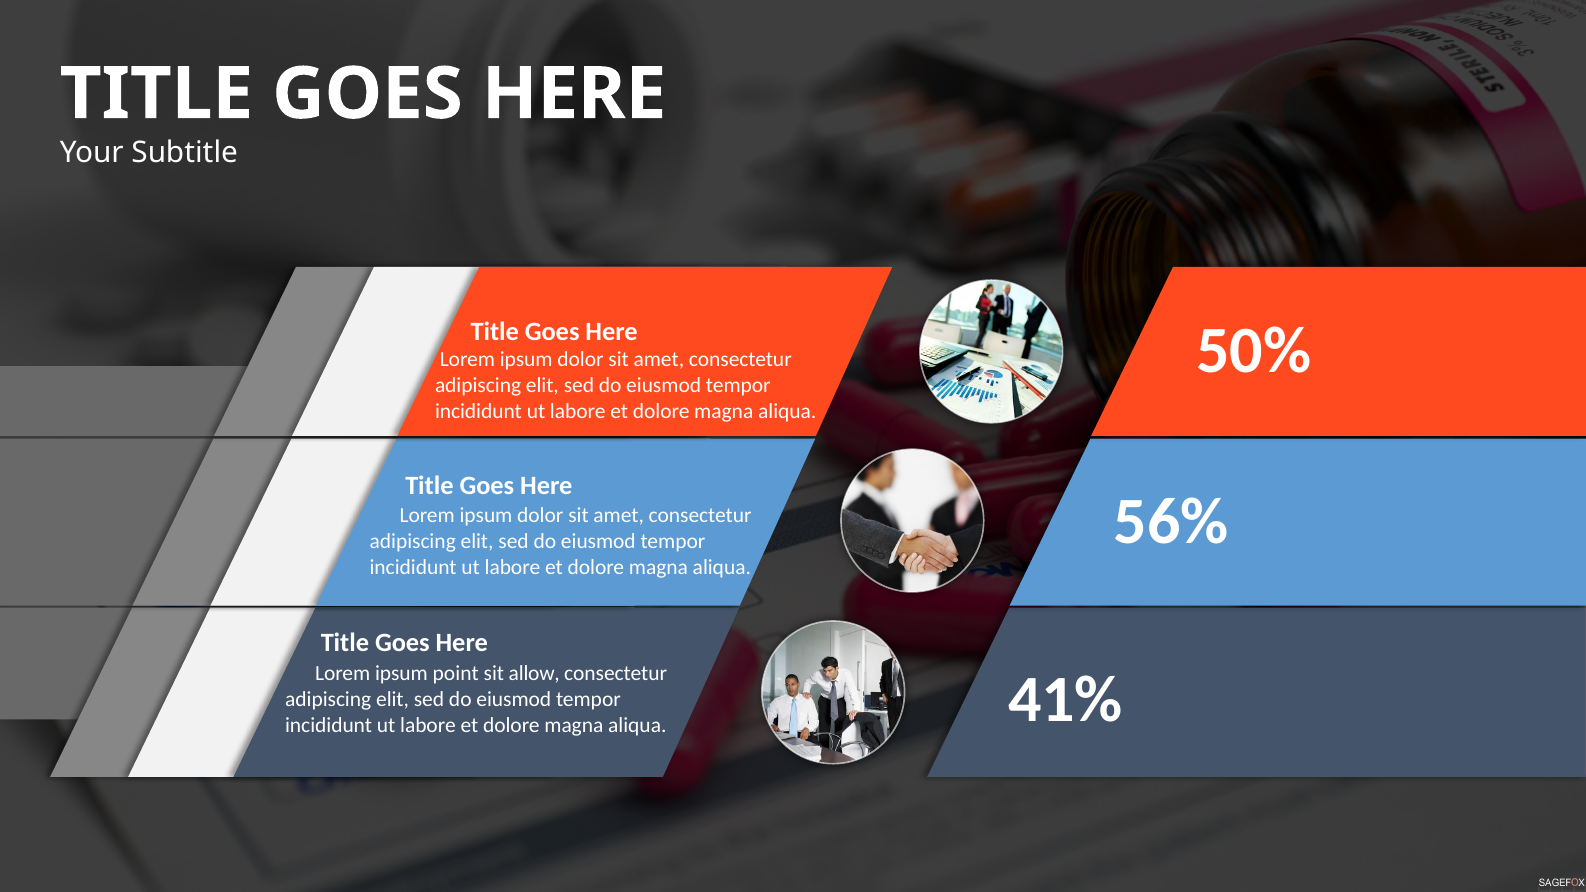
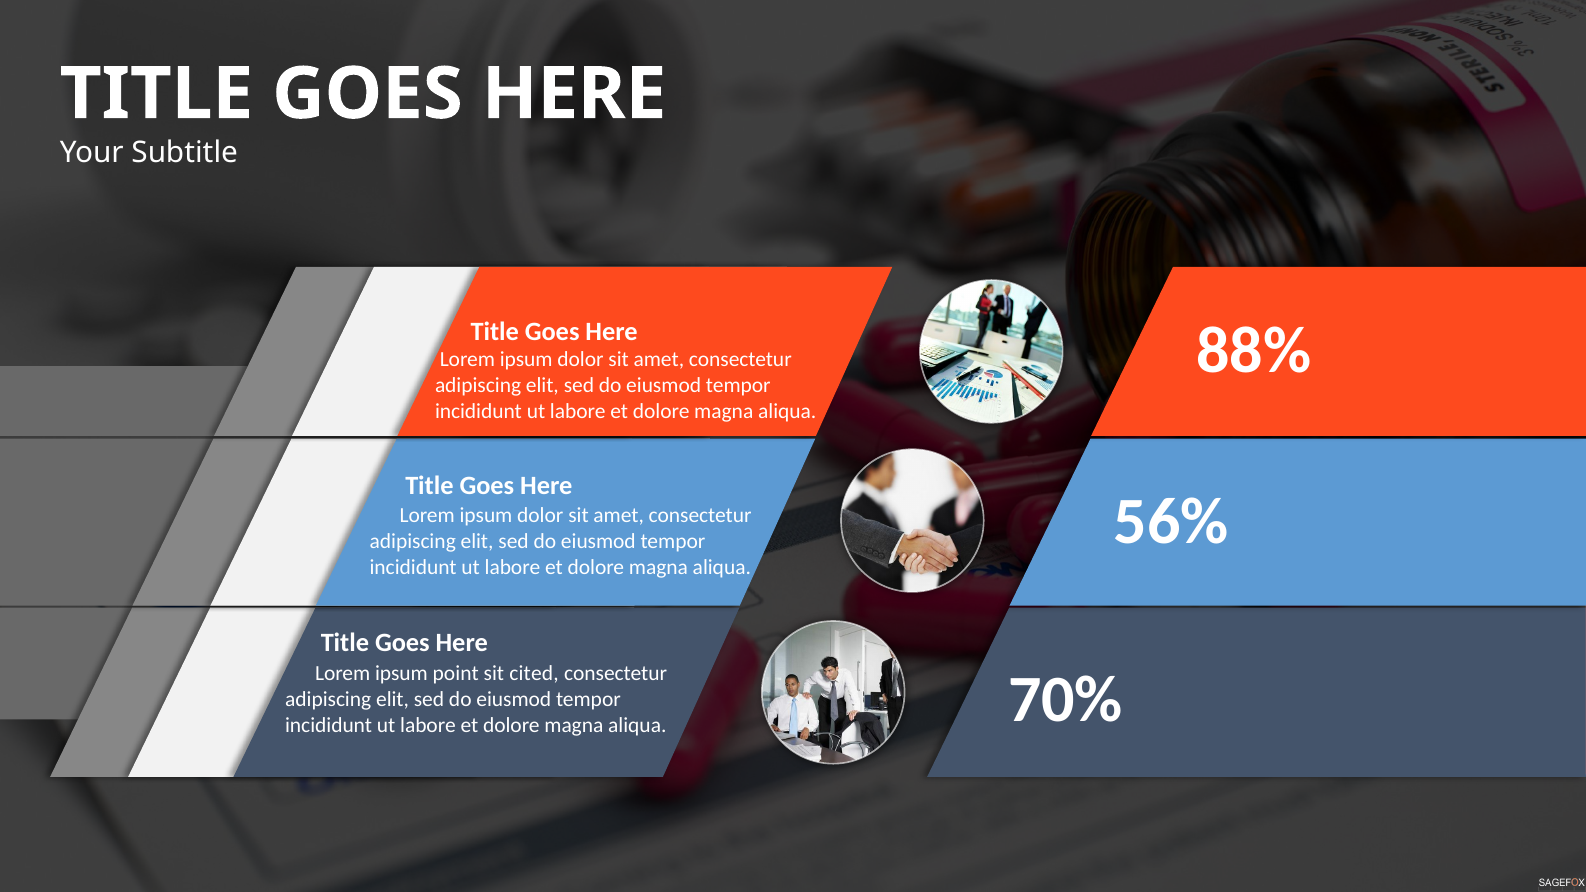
50%: 50% -> 88% (1254, 351)
allow: allow -> cited (534, 673)
41%: 41% -> 70% (1066, 700)
